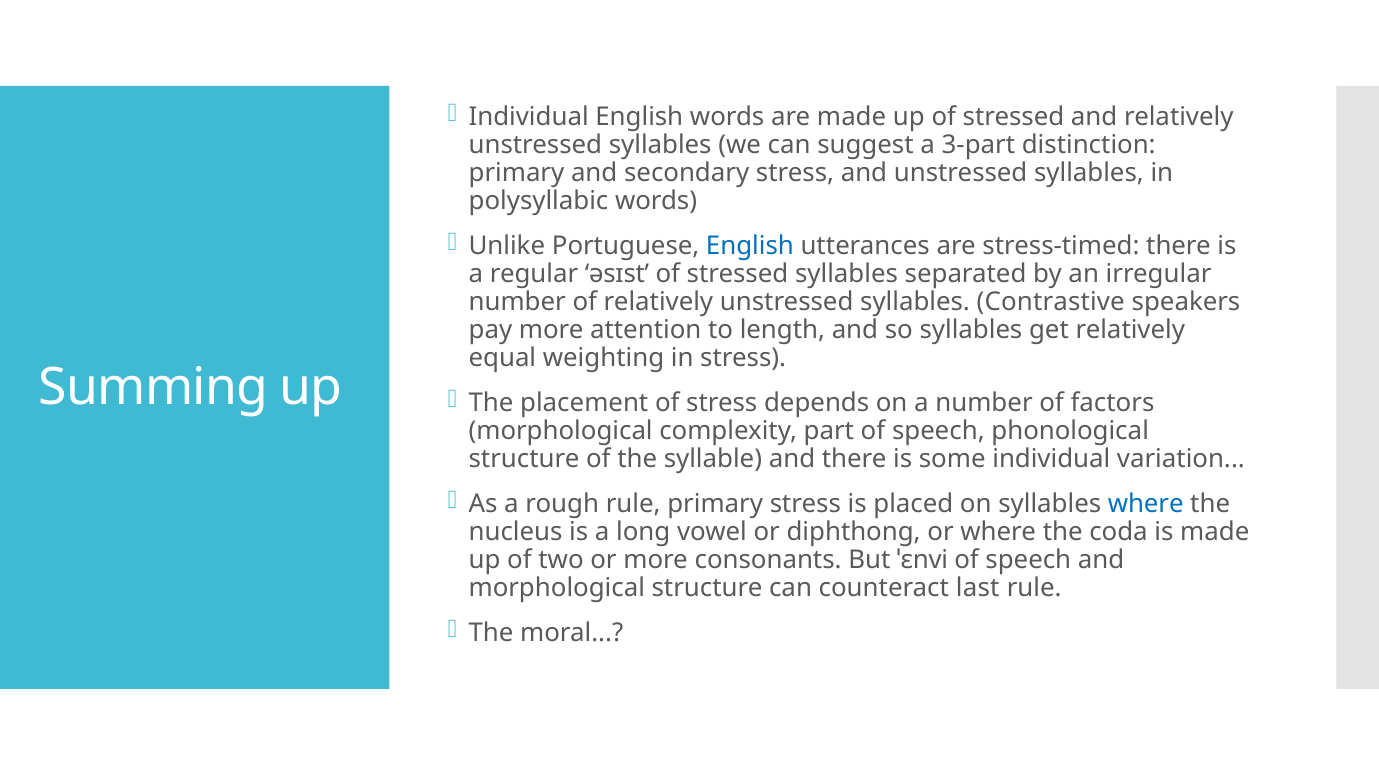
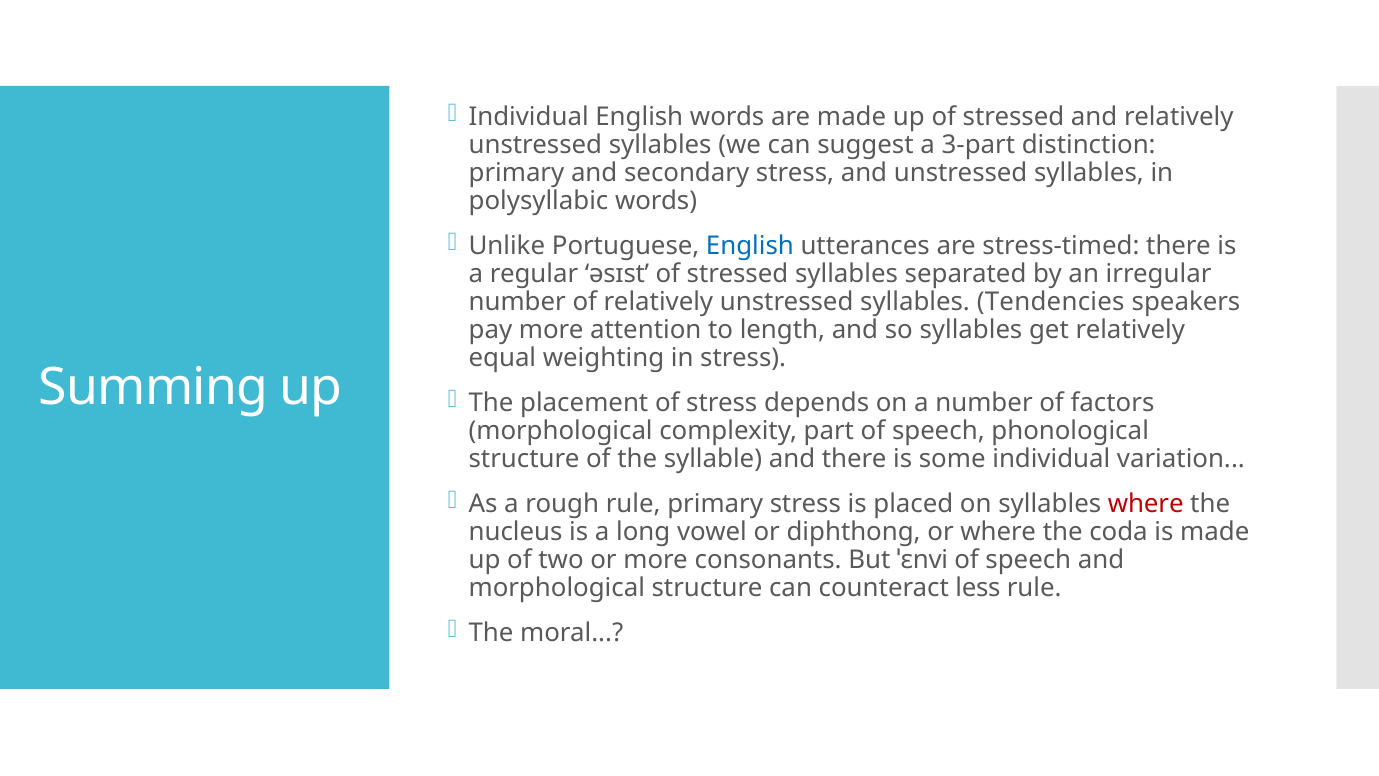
Contrastive: Contrastive -> Tendencies (1051, 301)
where colour: blue -> red (1146, 504)
last: last -> less (978, 587)
